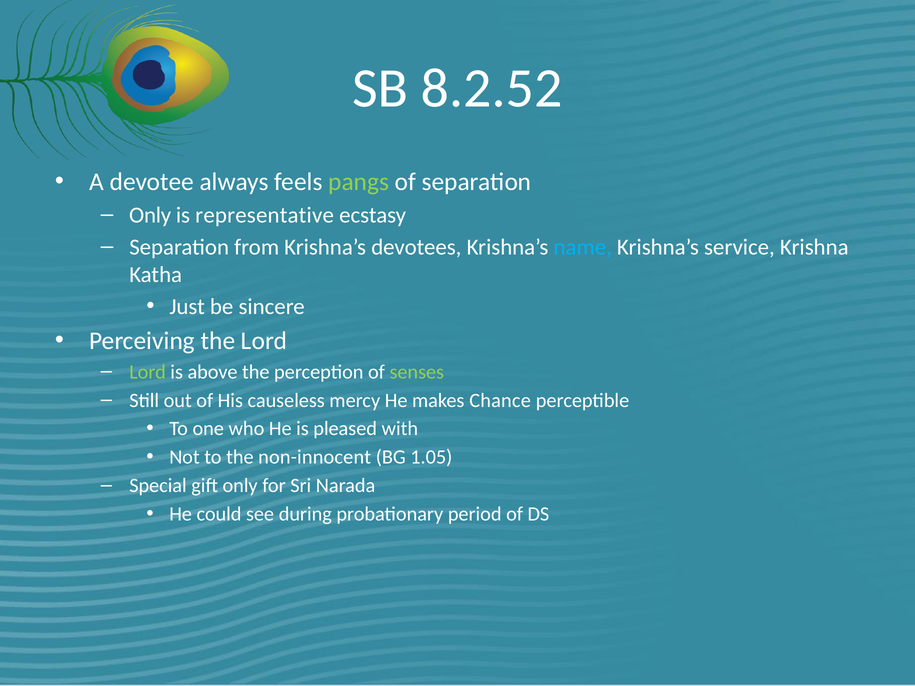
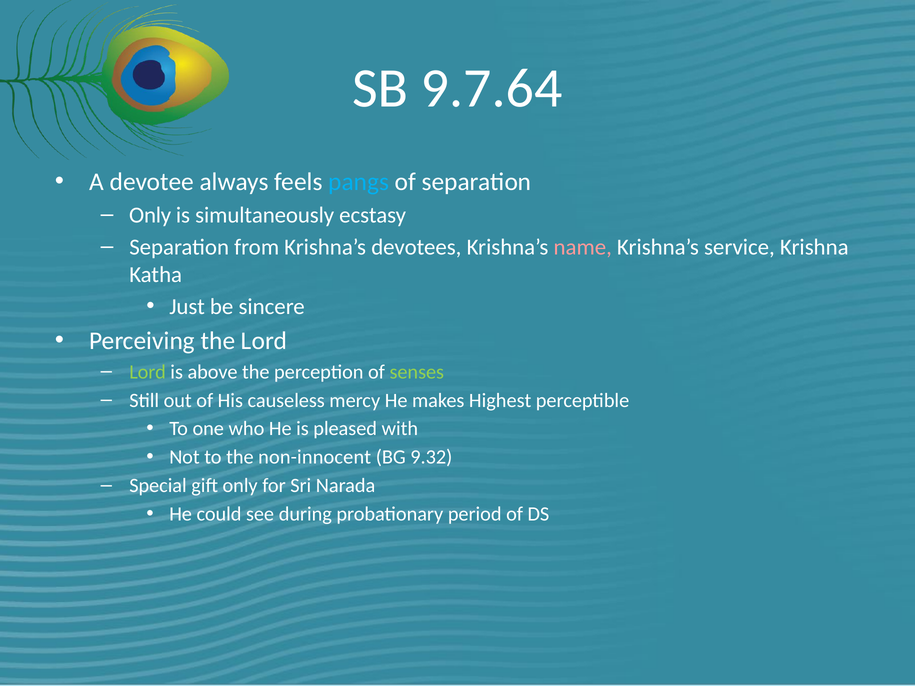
8.2.52: 8.2.52 -> 9.7.64 (492, 89)
pangs colour: light green -> light blue (359, 182)
representative: representative -> simultaneously (265, 215)
name colour: light blue -> pink (583, 247)
Chance: Chance -> Highest (500, 400)
1.05: 1.05 -> 9.32 (431, 457)
